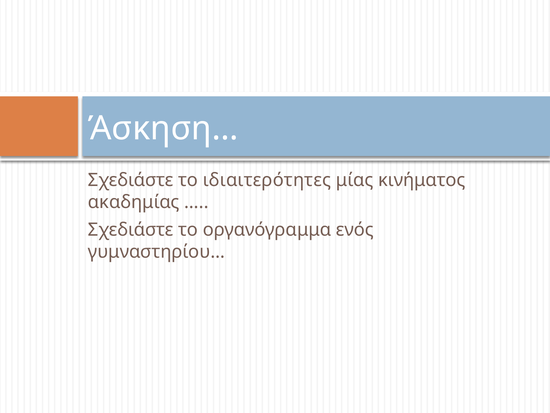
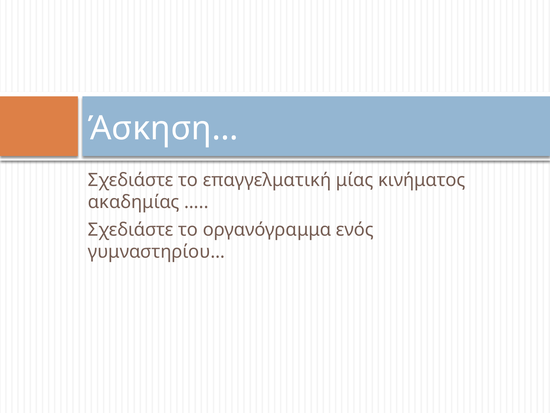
ιδιαιτερότητες: ιδιαιτερότητες -> επαγγελματική (267, 180)
